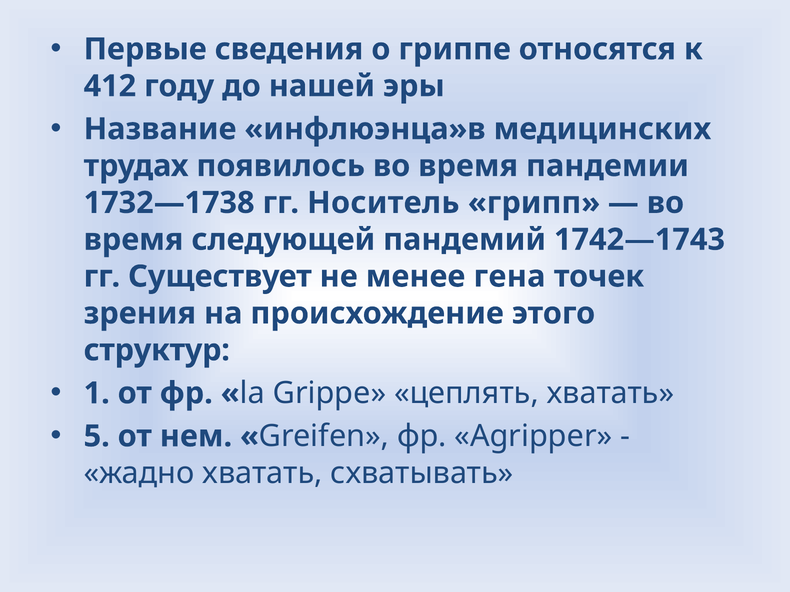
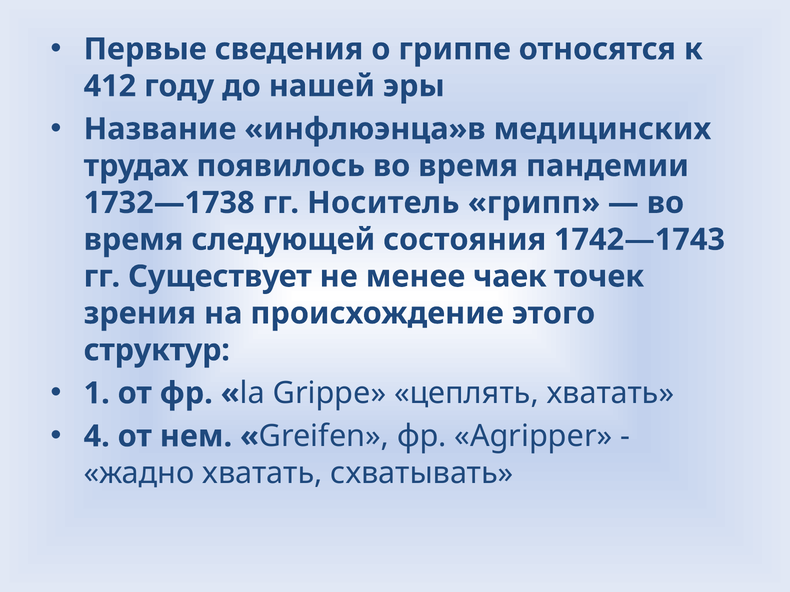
пандемий: пандемий -> состояния (465, 240)
гена: гена -> чаек (510, 277)
5: 5 -> 4 (97, 437)
